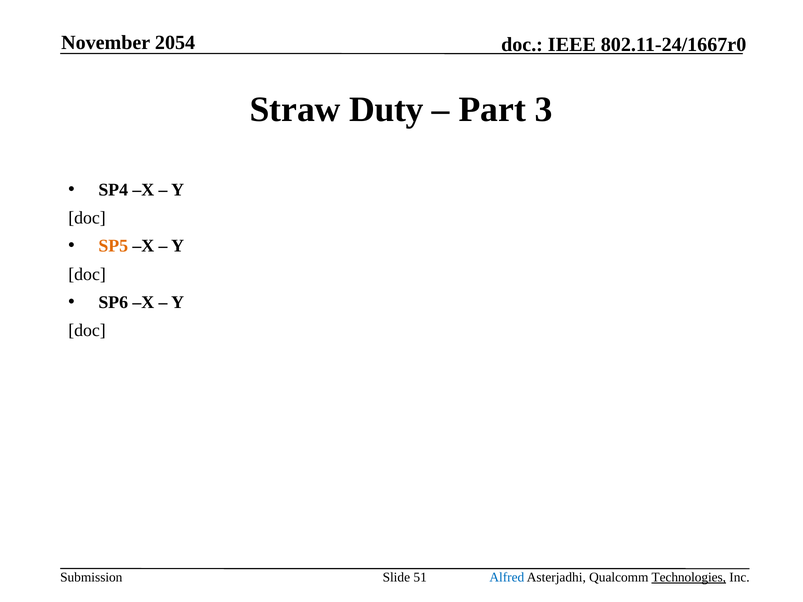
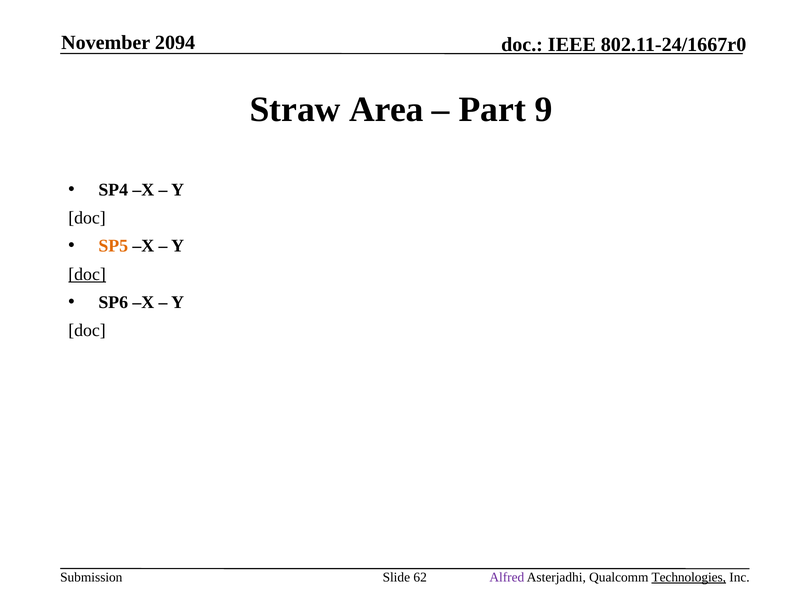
2054: 2054 -> 2094 (175, 43)
Duty: Duty -> Area (387, 109)
3: 3 -> 9 (544, 109)
doc underline: none -> present (87, 274)
51: 51 -> 62 (420, 578)
Alfred colour: blue -> purple (507, 578)
